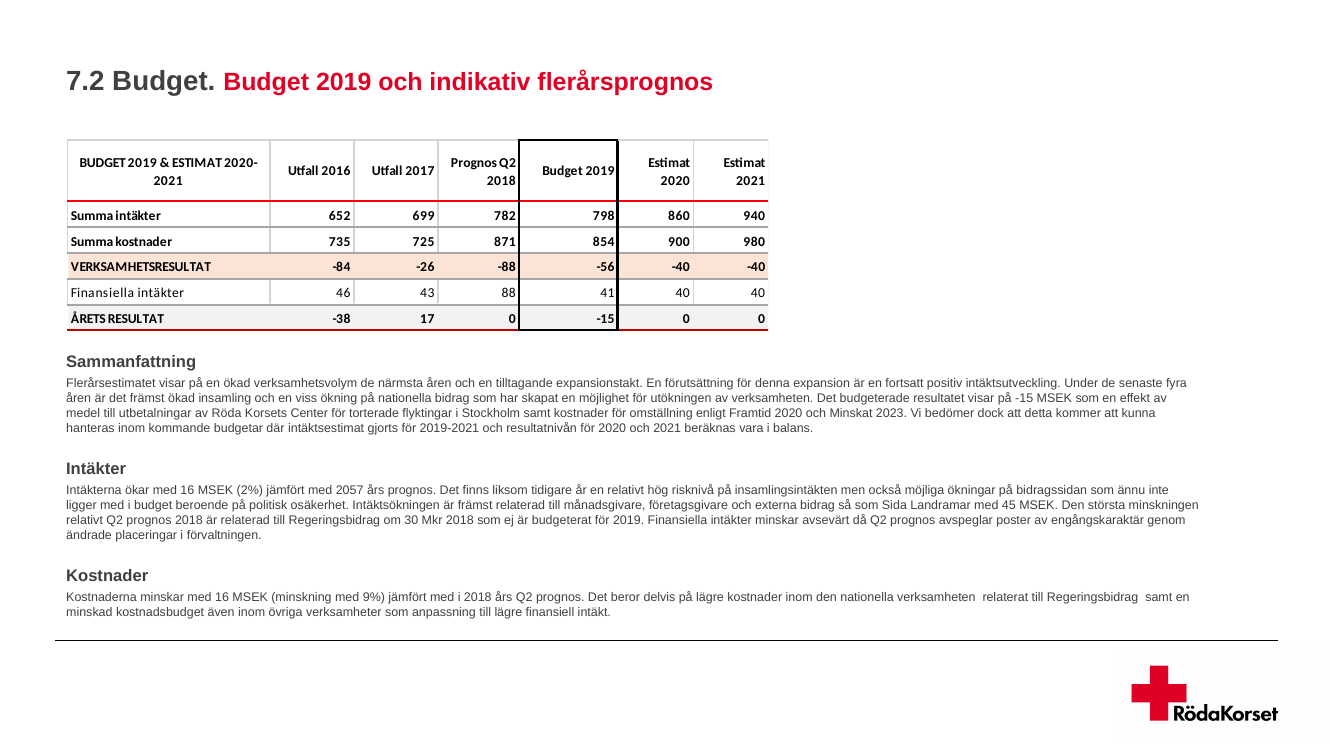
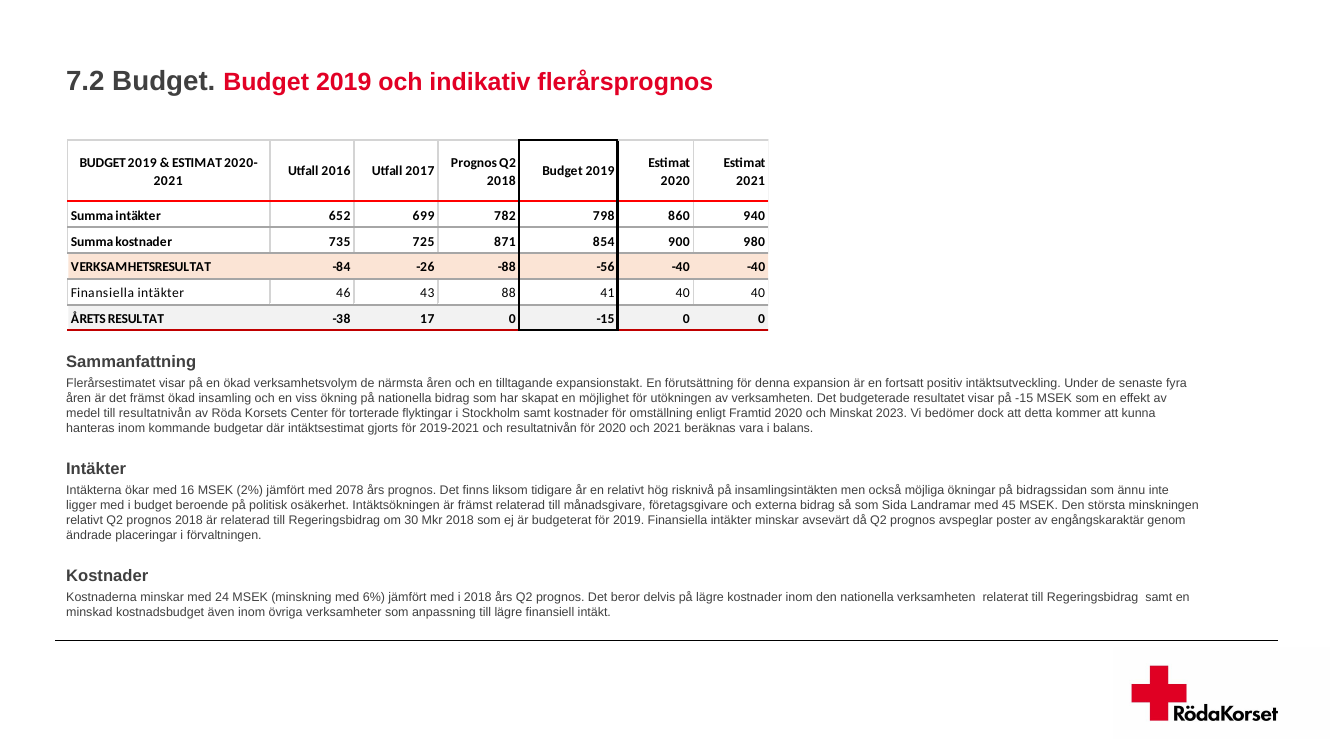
till utbetalningar: utbetalningar -> resultatnivån (155, 413)
2057: 2057 -> 2078 (350, 490)
minskar med 16: 16 -> 24 (222, 598)
9%: 9% -> 6% (374, 598)
